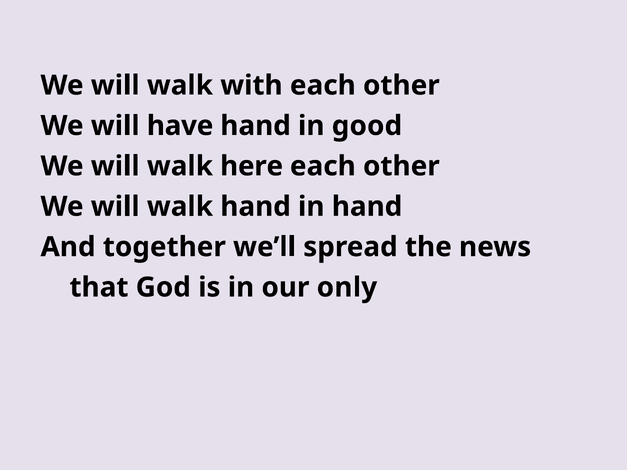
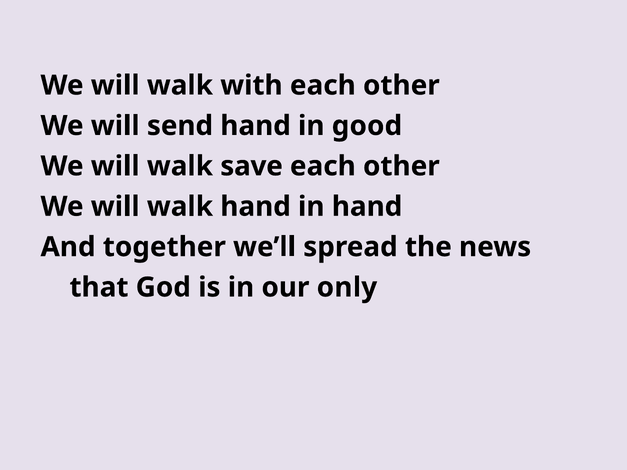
have: have -> send (180, 126)
here: here -> save (252, 166)
